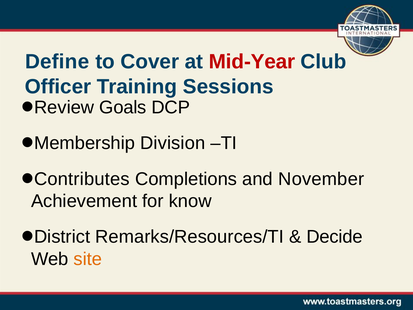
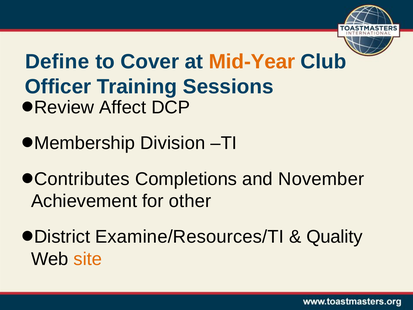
Mid-Year colour: red -> orange (252, 62)
Goals: Goals -> Affect (123, 107)
know: know -> other (190, 201)
Remarks/Resources/TI: Remarks/Resources/TI -> Examine/Resources/TI (190, 237)
Decide: Decide -> Quality (335, 237)
